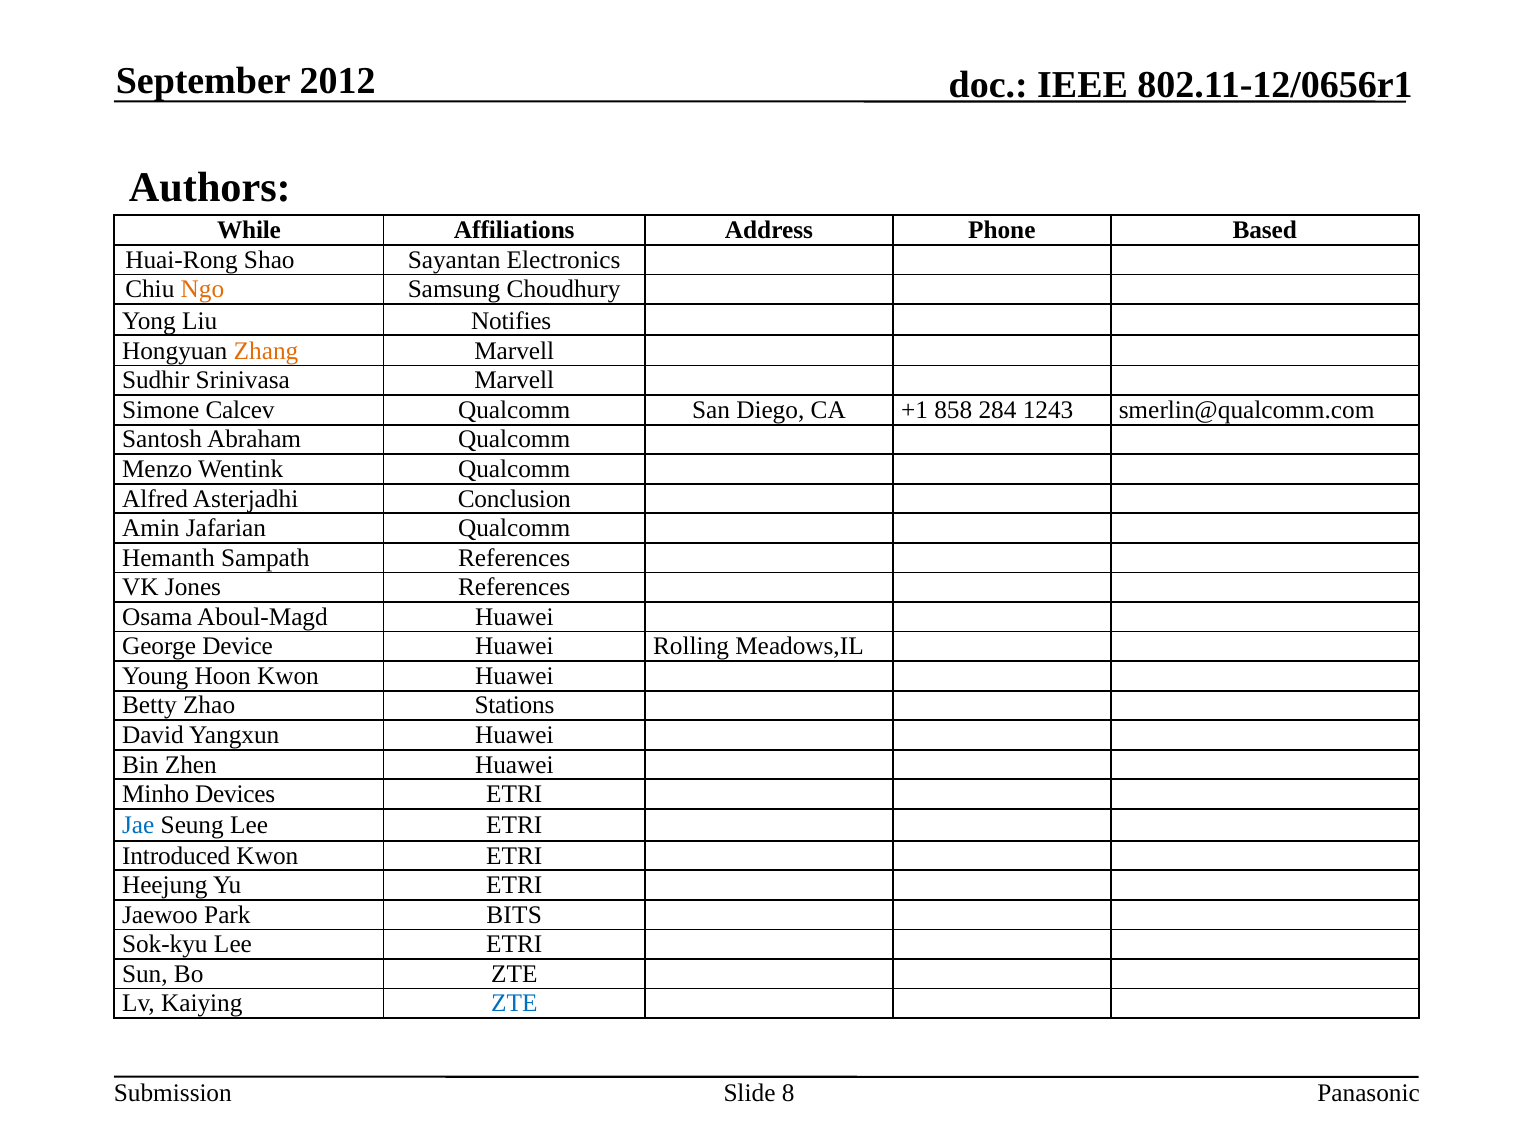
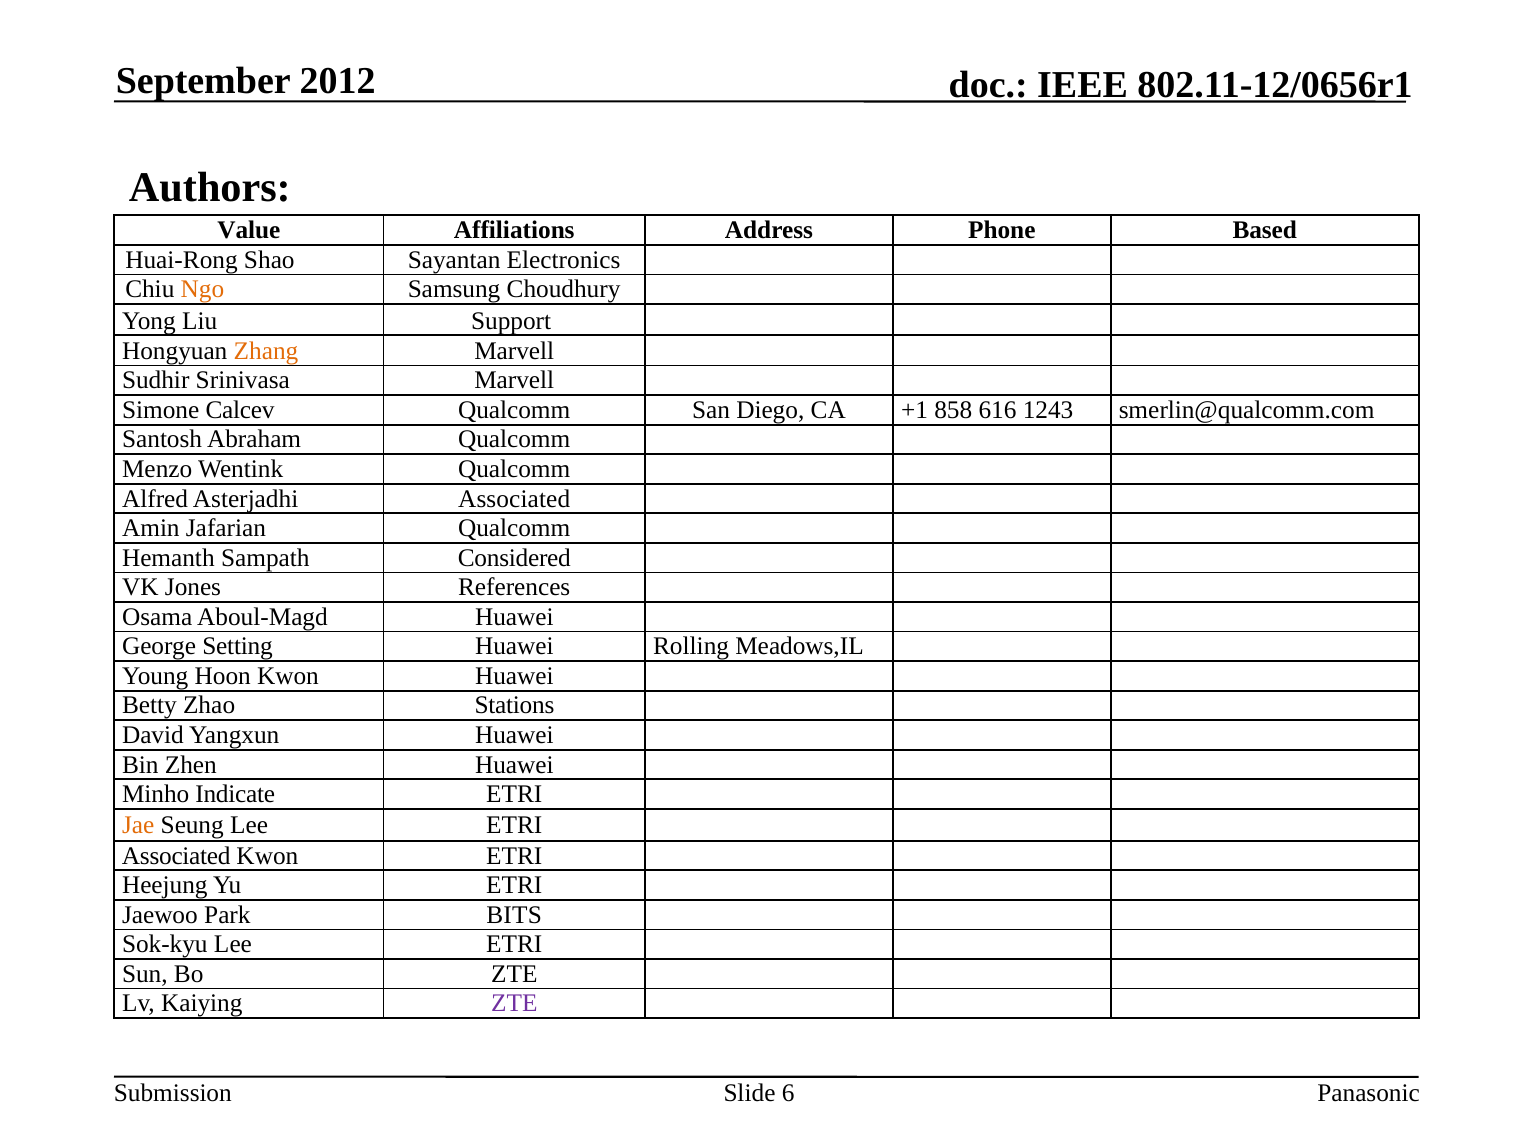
While: While -> Value (249, 230)
Notifies: Notifies -> Support (511, 321)
284: 284 -> 616 (998, 410)
Asterjadhi Conclusion: Conclusion -> Associated (514, 499)
Sampath References: References -> Considered (514, 558)
Device: Device -> Setting (238, 647)
Devices: Devices -> Indicate (235, 794)
Jae colour: blue -> orange (138, 825)
Introduced: Introduced -> Associated (176, 856)
ZTE colour: blue -> purple (514, 1004)
8: 8 -> 6 (788, 1093)
